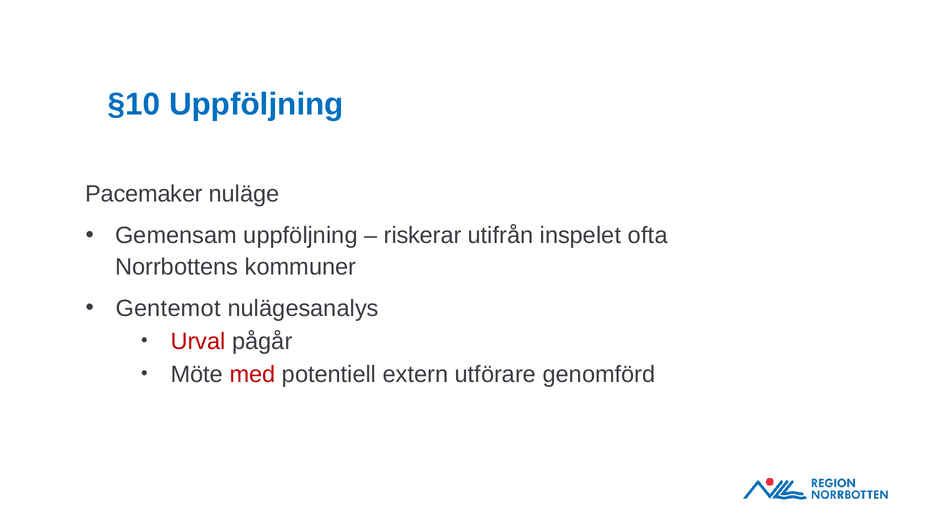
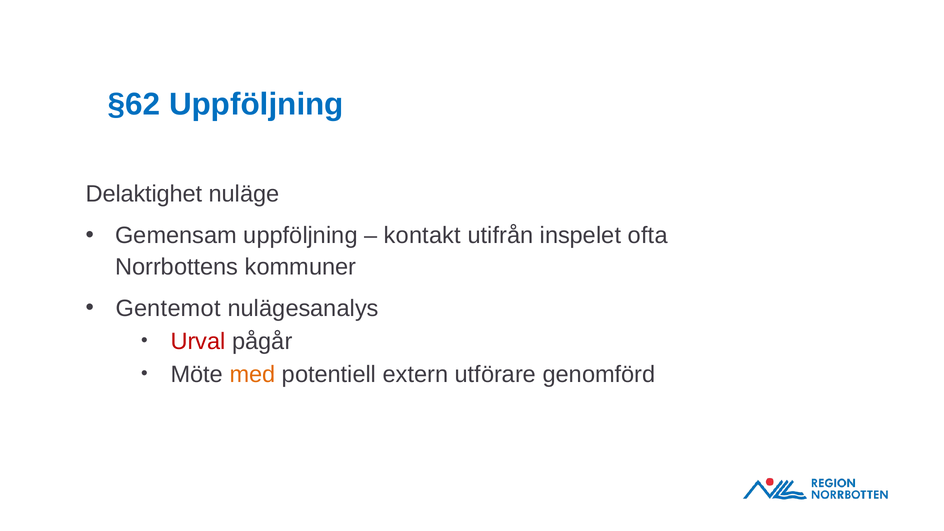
§10: §10 -> §62 (134, 104)
Pacemaker: Pacemaker -> Delaktighet (144, 194)
riskerar: riskerar -> kontakt (422, 236)
med colour: red -> orange (252, 375)
